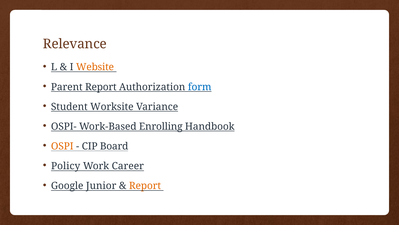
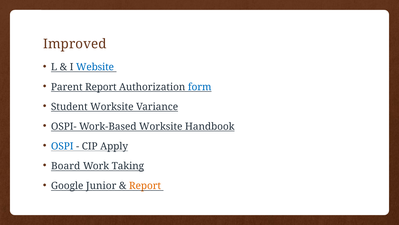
Relevance: Relevance -> Improved (75, 44)
Website colour: orange -> blue (95, 67)
Work-Based Enrolling: Enrolling -> Worksite (161, 126)
OSPI colour: orange -> blue (62, 146)
Board: Board -> Apply (114, 146)
Policy: Policy -> Board (66, 166)
Career: Career -> Taking (128, 166)
